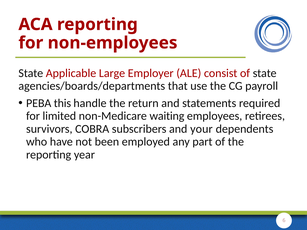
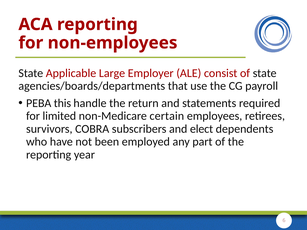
waiting: waiting -> certain (167, 116)
your: your -> elect (202, 129)
